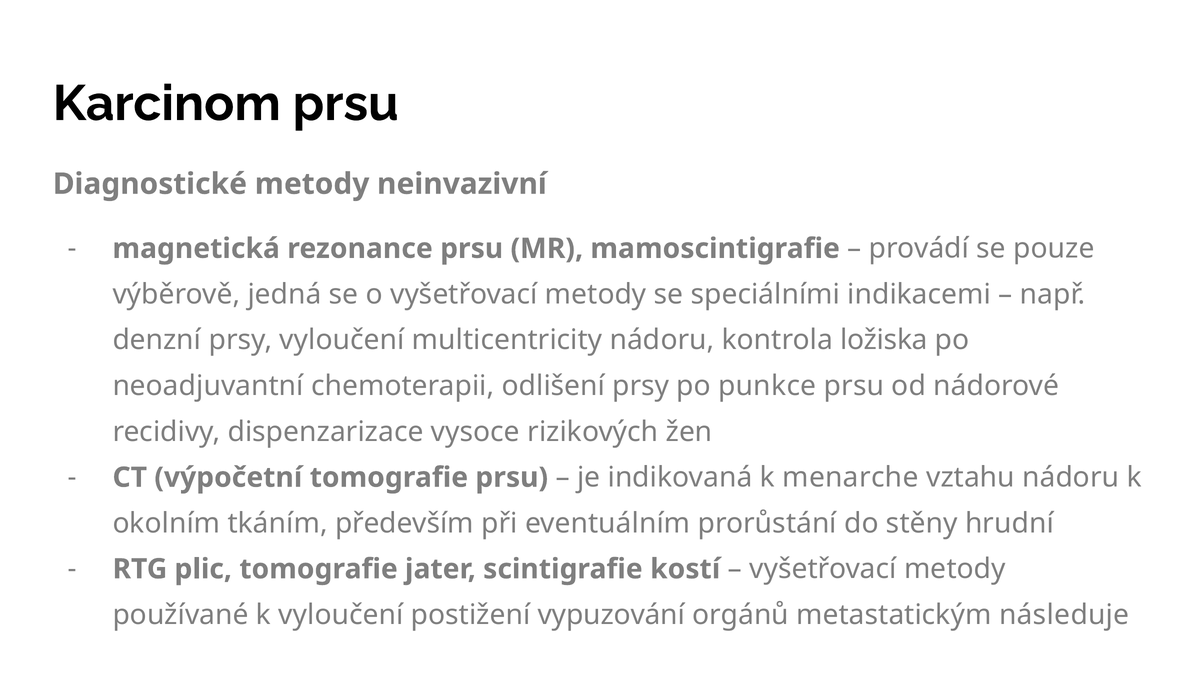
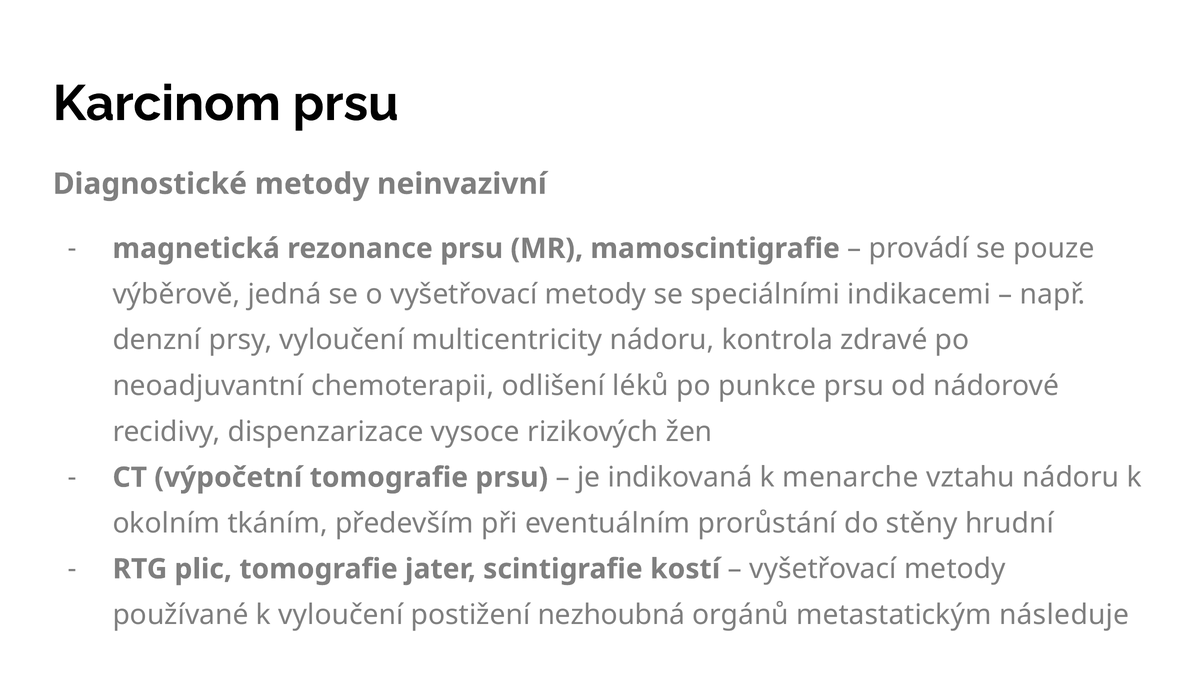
ložiska: ložiska -> zdravé (884, 340)
odlišení prsy: prsy -> léků (641, 386)
vypuzování: vypuzování -> nezhoubná (611, 615)
